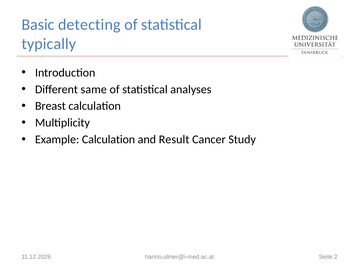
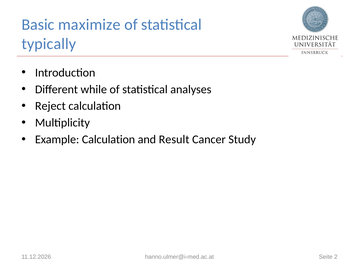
detecting: detecting -> maximize (89, 25)
same: same -> while (94, 89)
Breast: Breast -> Reject (50, 106)
